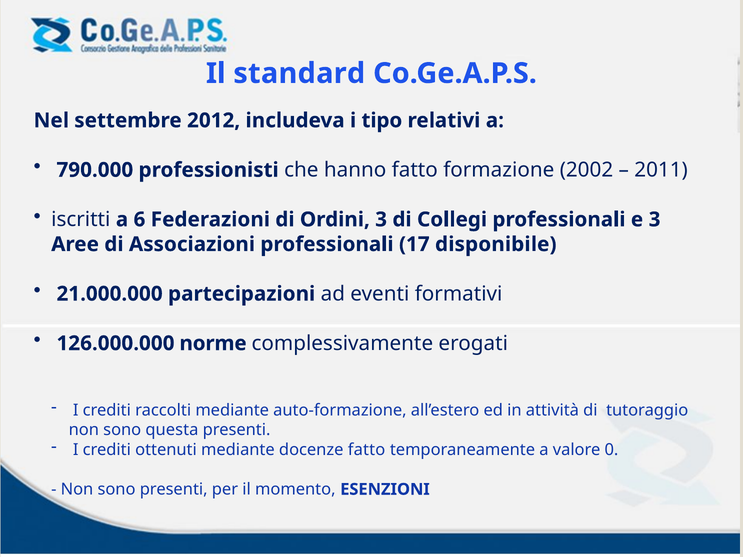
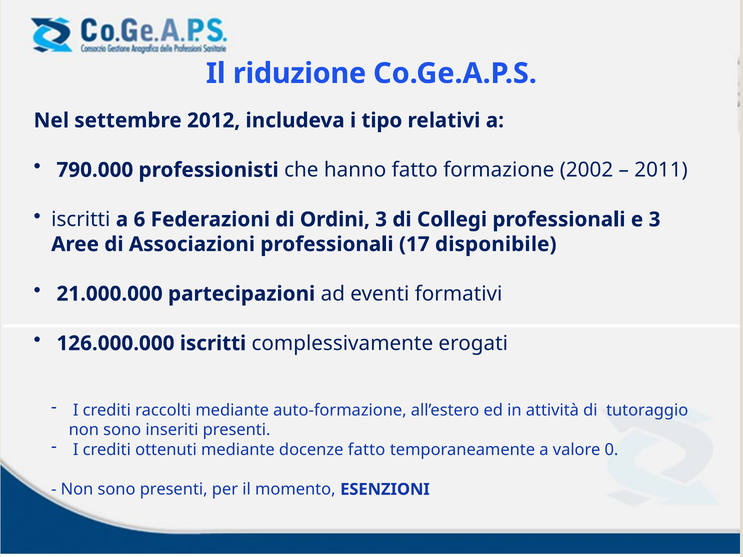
standard: standard -> riduzione (300, 73)
126.000.000 norme: norme -> iscritti (213, 344)
questa: questa -> inseriti (172, 430)
